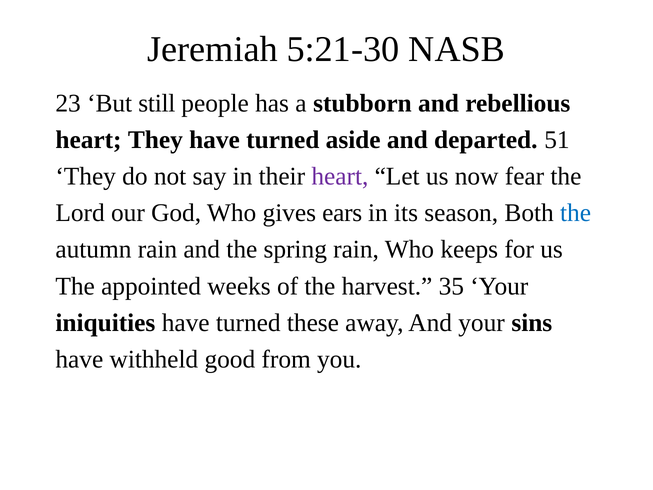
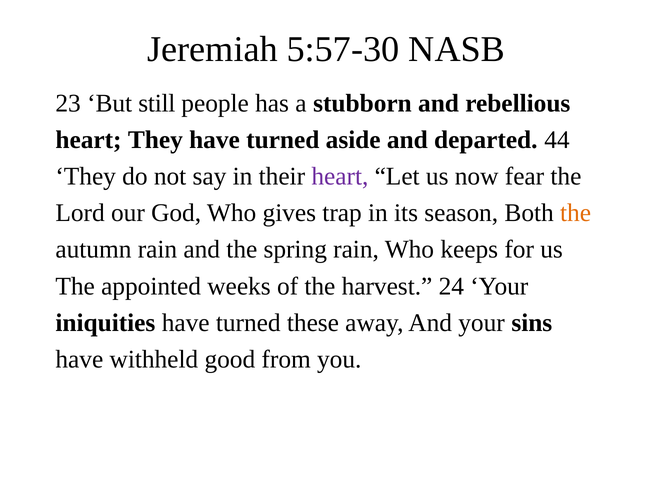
5:21-30: 5:21-30 -> 5:57-30 (343, 49)
51: 51 -> 44 (557, 140)
ears: ears -> trap (342, 213)
the colour: blue -> orange (576, 213)
35: 35 -> 24 (451, 286)
